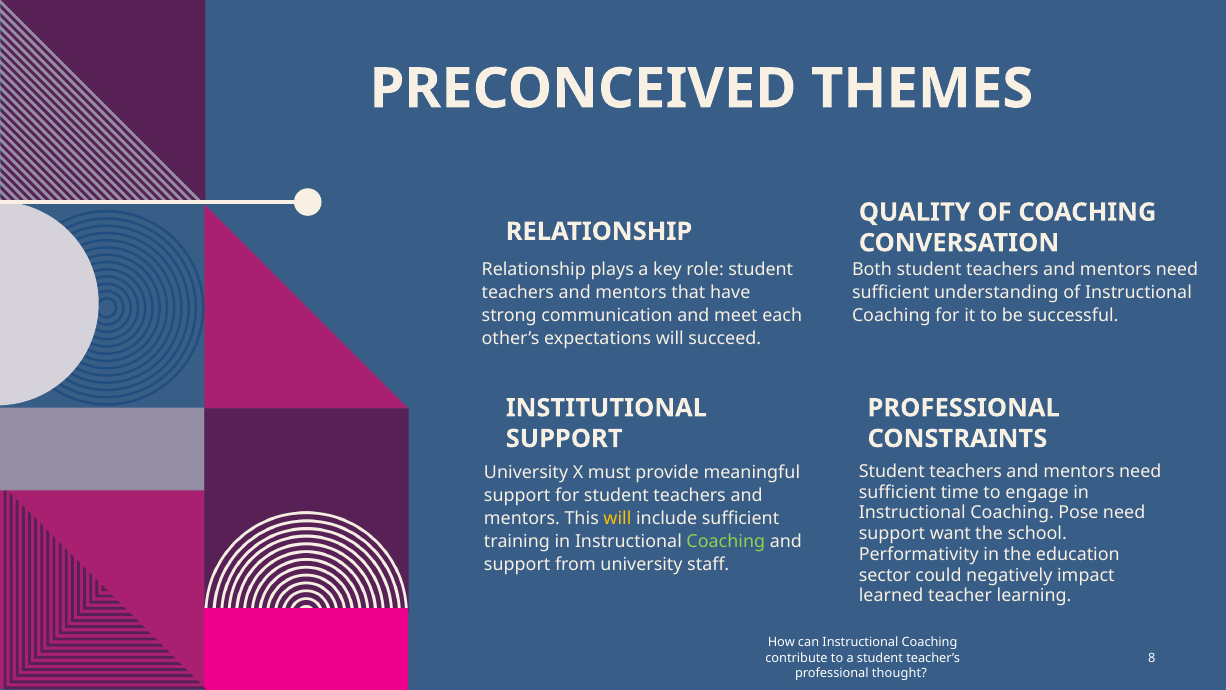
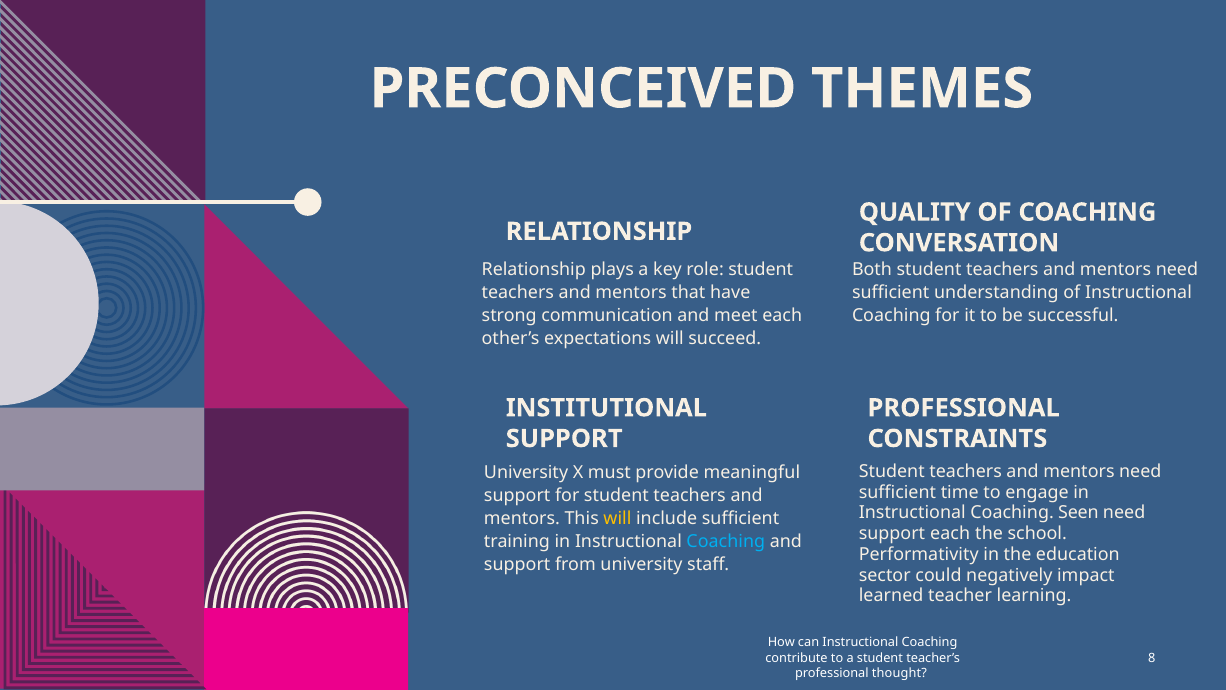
Pose: Pose -> Seen (1078, 513)
support want: want -> each (950, 533)
Coaching colour: light green -> light blue (726, 541)
